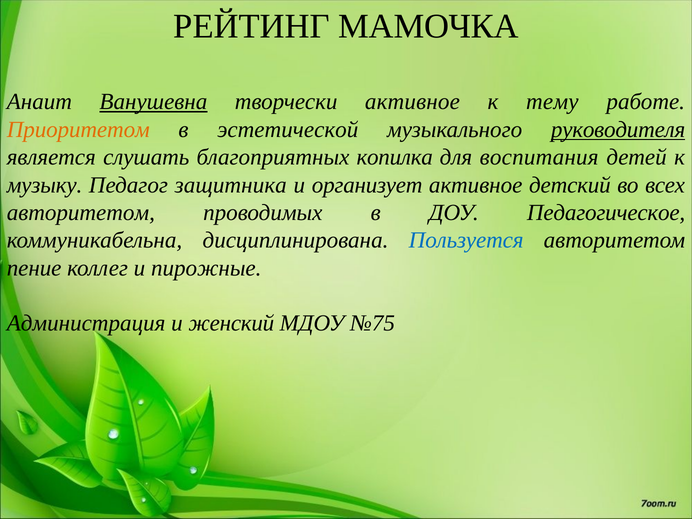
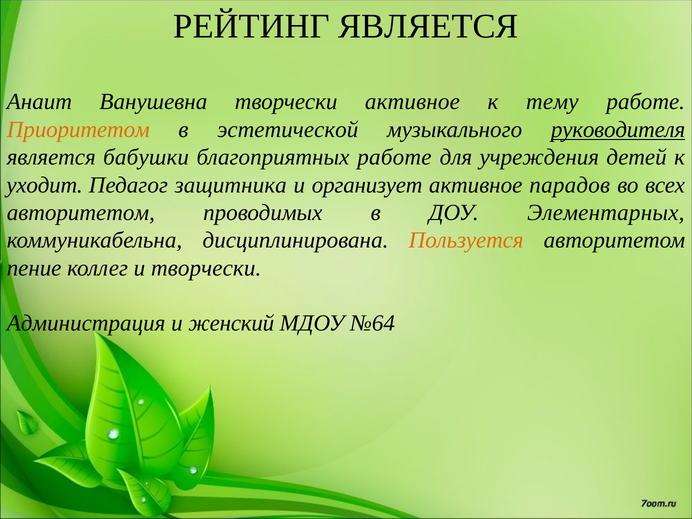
РЕЙТИНГ МАМОЧКА: МАМОЧКА -> ЯВЛЯЕТСЯ (428, 27)
Ванушевна underline: present -> none (153, 102)
слушать: слушать -> бабушки (146, 157)
благоприятных копилка: копилка -> работе (394, 157)
воспитания: воспитания -> учреждения (539, 157)
музыку: музыку -> уходит (45, 185)
детский: детский -> парадов (570, 185)
Педагогическое: Педагогическое -> Элементарных (606, 213)
Пользуется colour: blue -> orange (466, 240)
и пирожные: пирожные -> творчески (206, 268)
№75: №75 -> №64 (373, 323)
